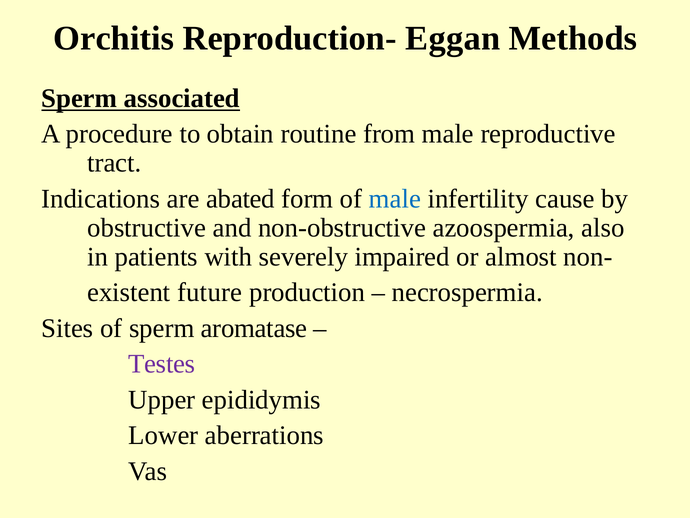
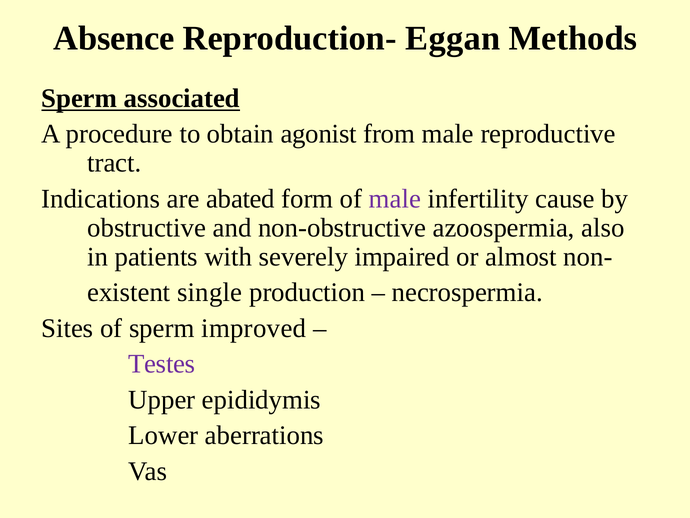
Orchitis: Orchitis -> Absence (114, 38)
routine: routine -> agonist (319, 134)
male colour: blue -> purple (395, 199)
future: future -> single (210, 292)
aromatase: aromatase -> improved (254, 328)
